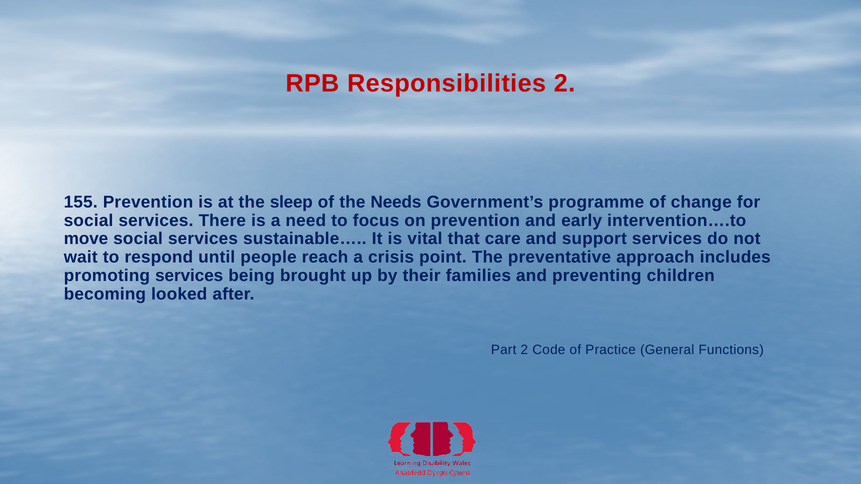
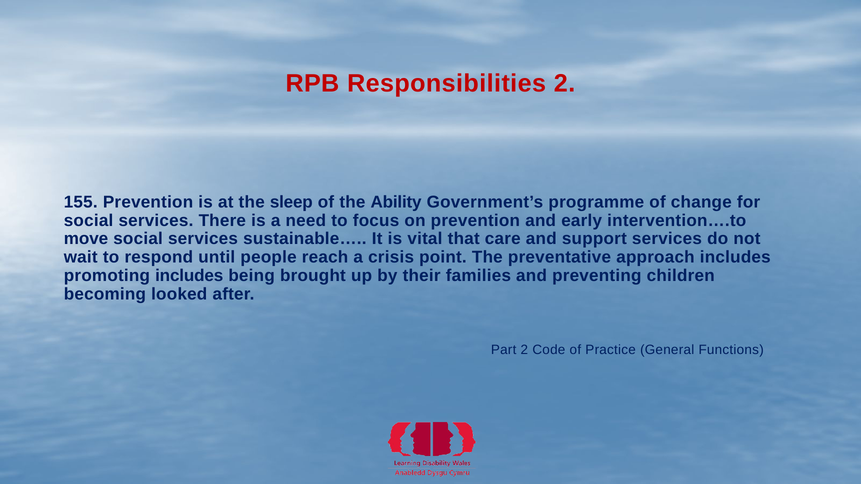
Needs: Needs -> Ability (396, 202)
promoting services: services -> includes (189, 276)
